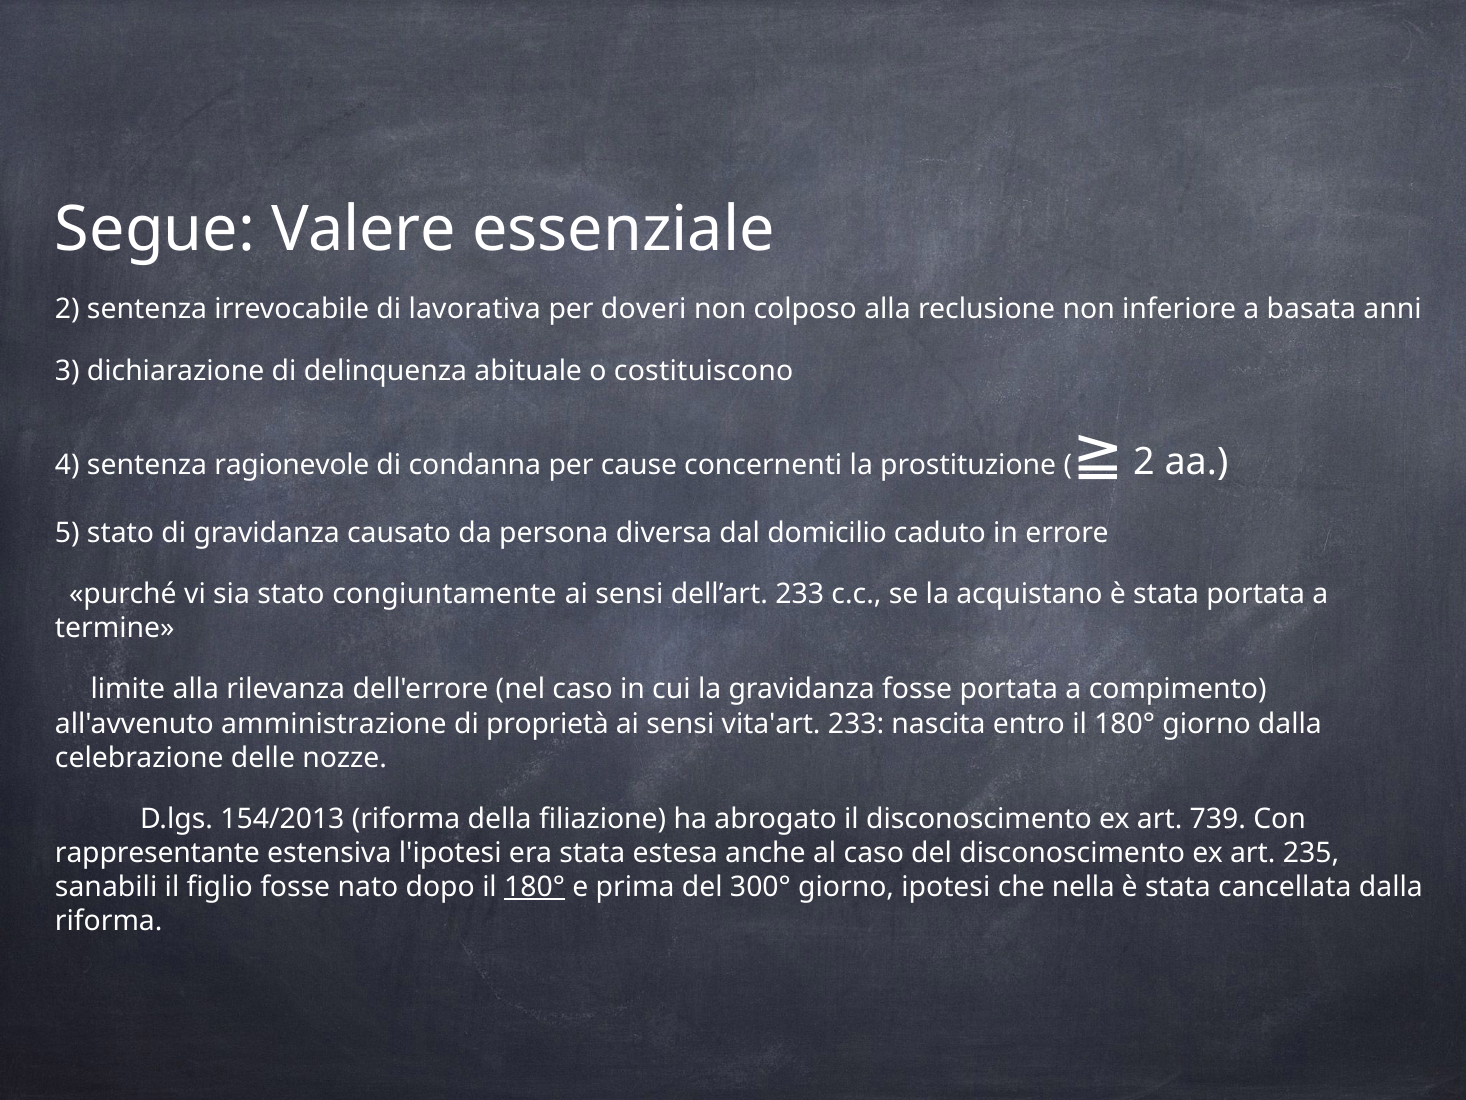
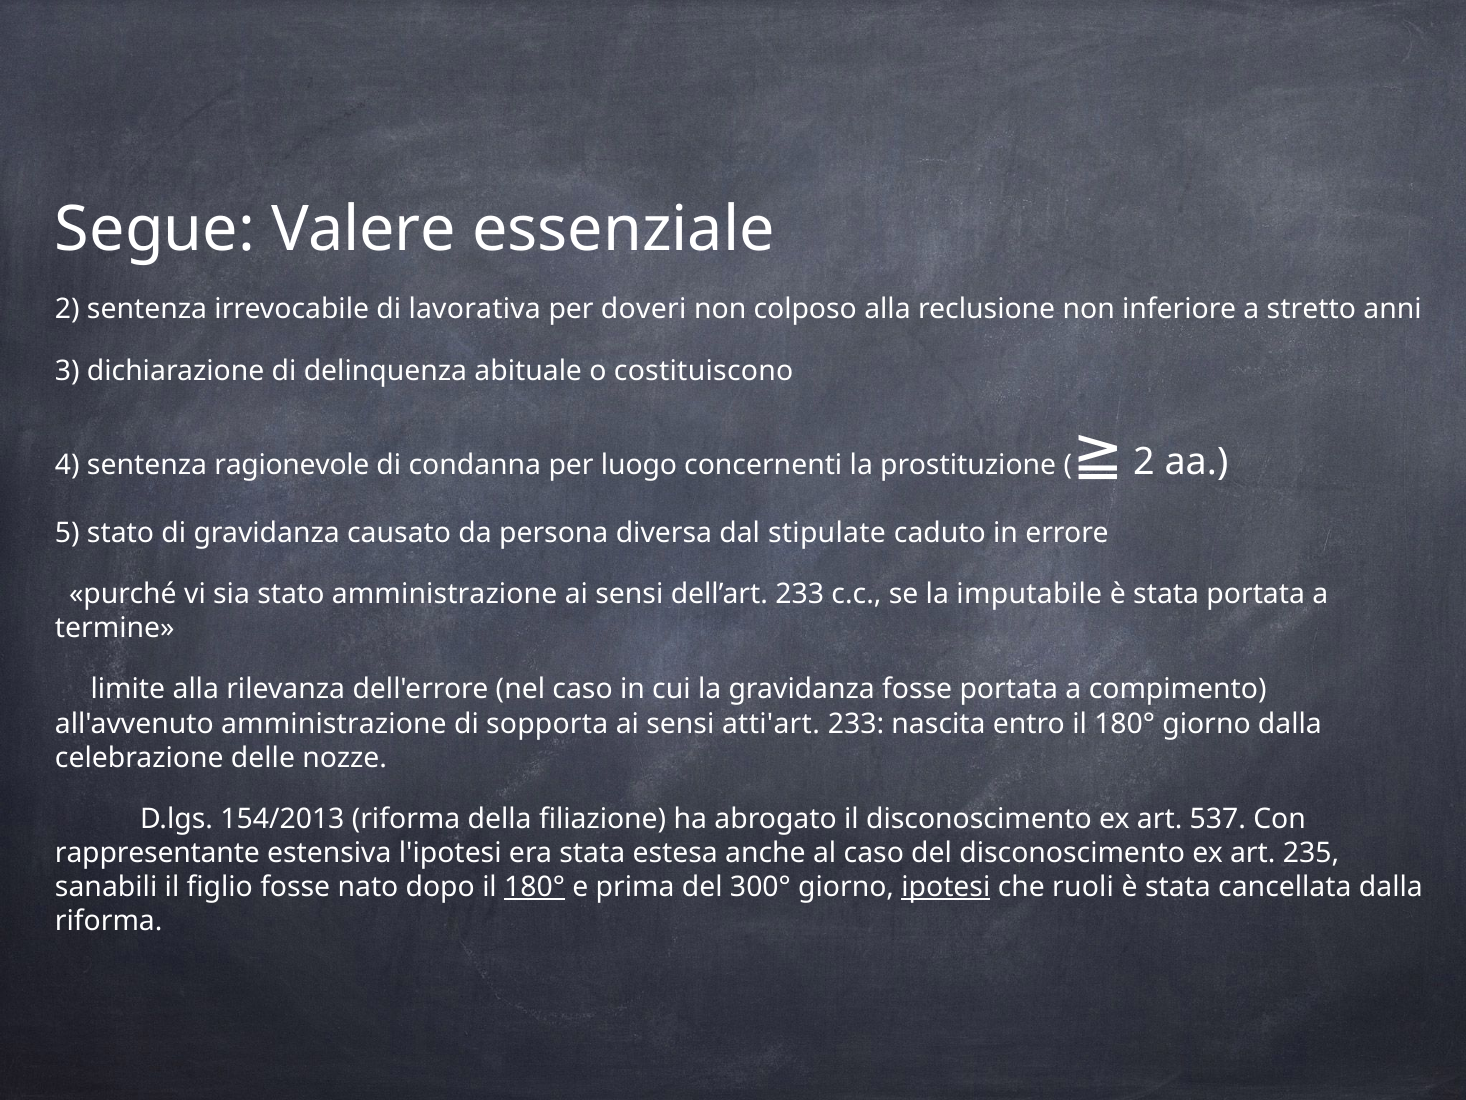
basata: basata -> stretto (1311, 309)
cause: cause -> luogo (639, 465)
domicilio: domicilio -> stipulate (827, 533)
stato congiuntamente: congiuntamente -> amministrazione (445, 594)
acquistano: acquistano -> imputabile (1029, 594)
proprietà: proprietà -> sopporta (547, 723)
vita'art: vita'art -> atti'art (771, 723)
739: 739 -> 537 (1218, 819)
ipotesi underline: none -> present (946, 887)
nella: nella -> ruoli (1083, 887)
